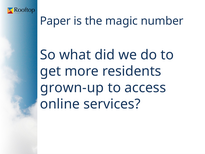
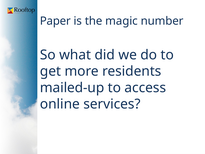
grown-up: grown-up -> mailed-up (72, 88)
